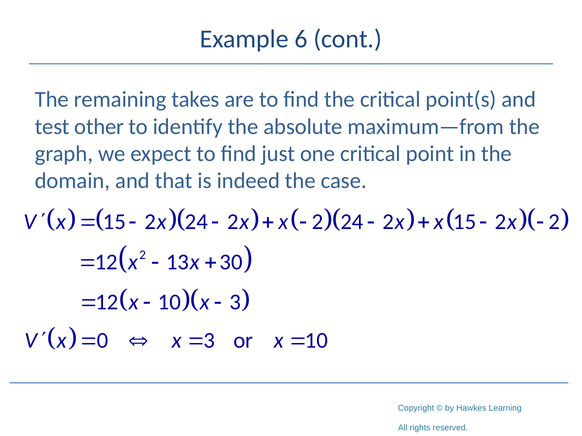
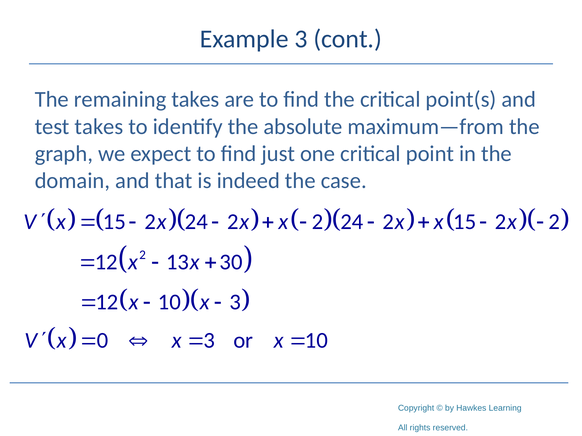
Example 6: 6 -> 3 (301, 39)
test other: other -> takes (99, 127)
